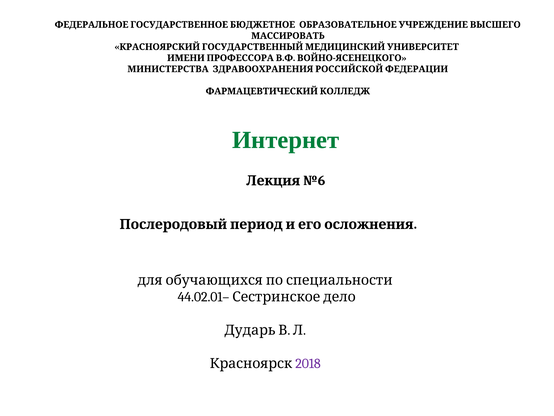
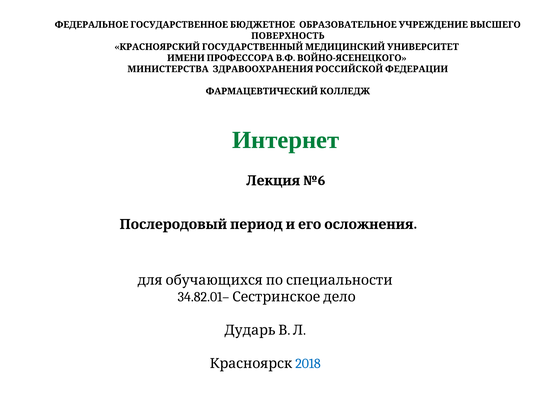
МАССИРОВАТЬ: МАССИРОВАТЬ -> ПОВЕРХНОСТЬ (288, 36)
44.02.01–: 44.02.01– -> 34.82.01– (203, 297)
2018 colour: purple -> blue (308, 363)
